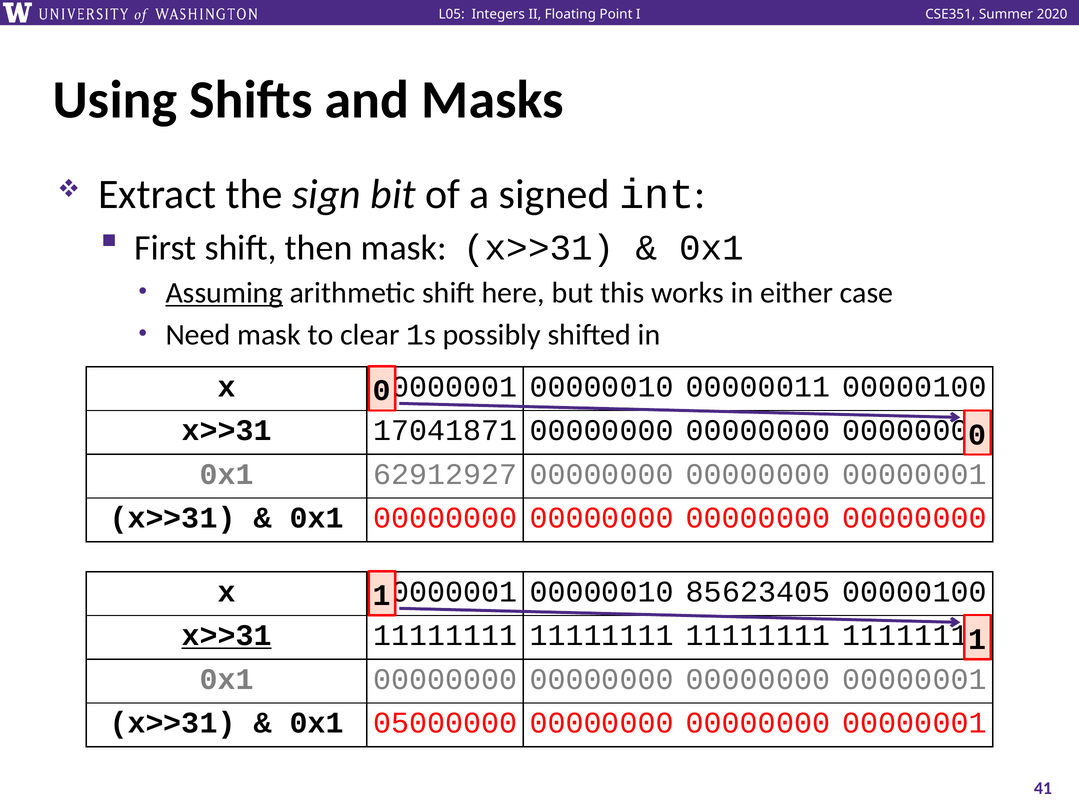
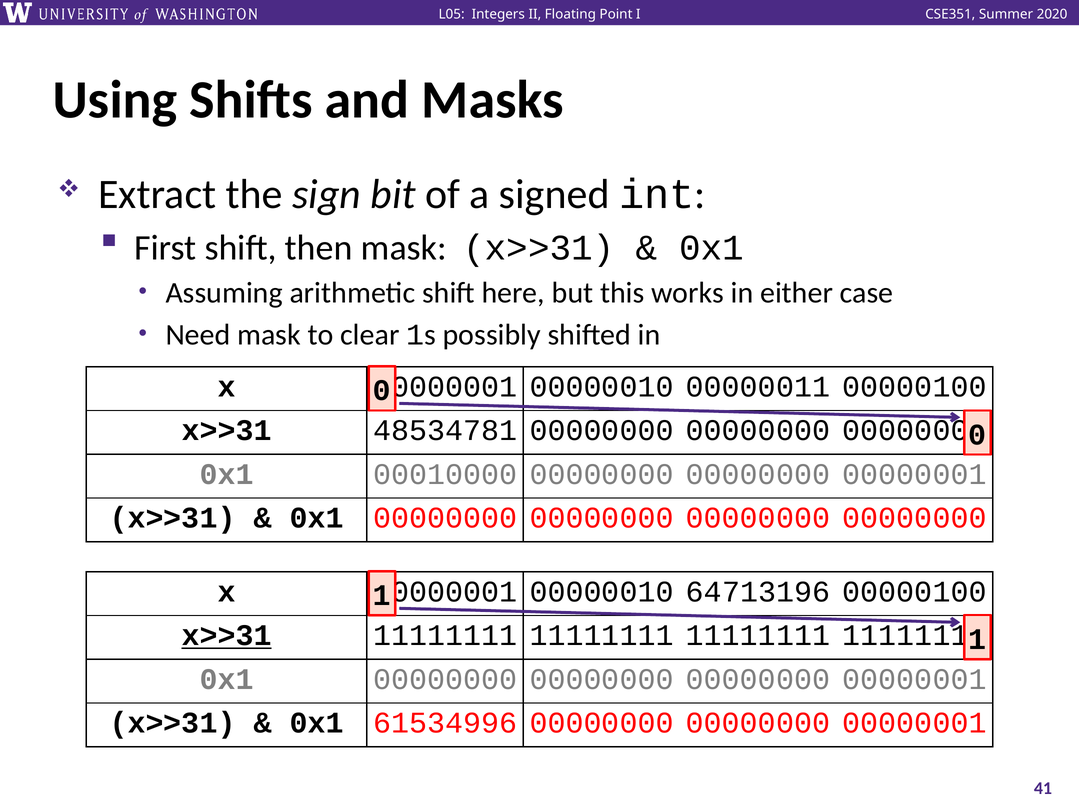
Assuming underline: present -> none (224, 293)
17041871: 17041871 -> 48534781 (445, 431)
62912927: 62912927 -> 00010000 (445, 474)
85623405: 85623405 -> 64713196 (758, 592)
05000000: 05000000 -> 61534996 (445, 723)
